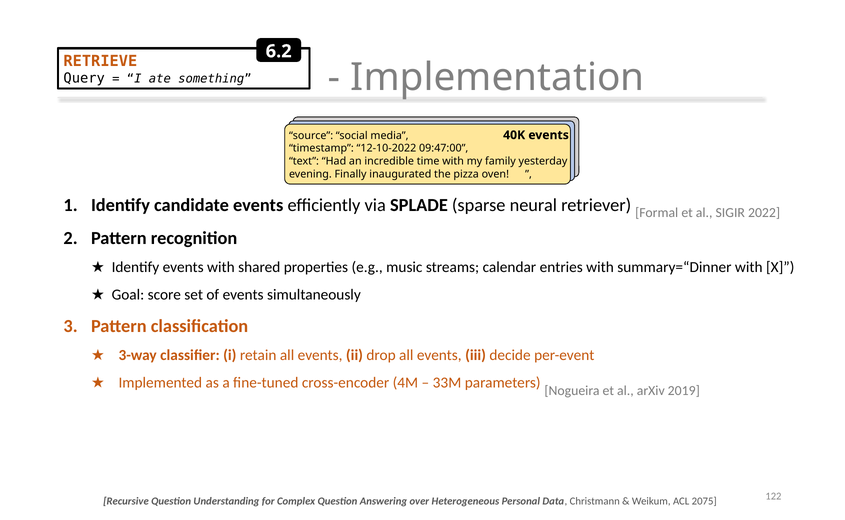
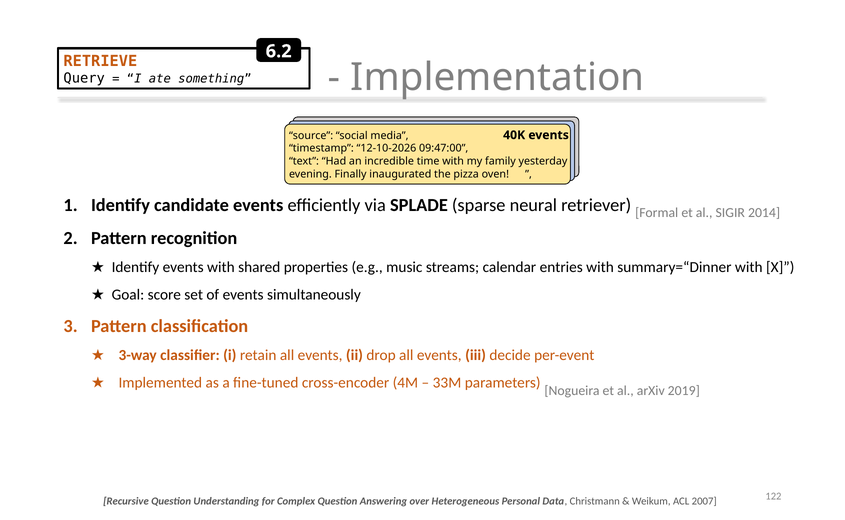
12-10-2022: 12-10-2022 -> 12-10-2026 (386, 148)
2022: 2022 -> 2014 (764, 213)
2075: 2075 -> 2007 (704, 501)
